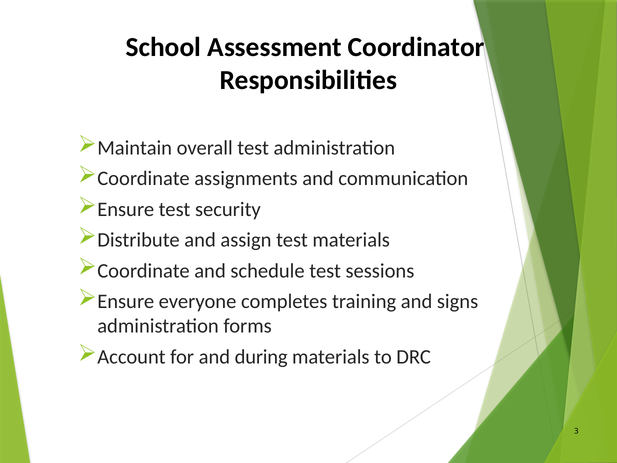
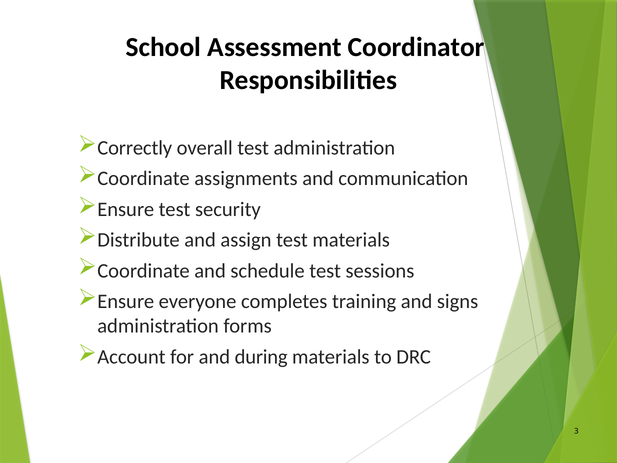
Maintain: Maintain -> Correctly (135, 148)
